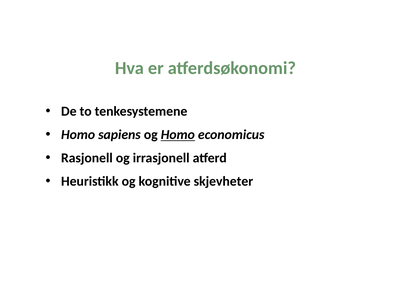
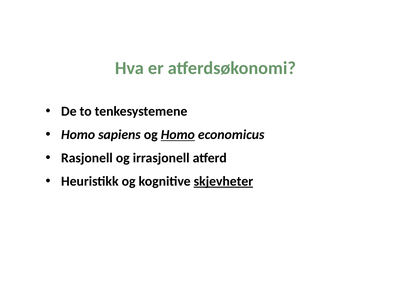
skjevheter underline: none -> present (223, 181)
